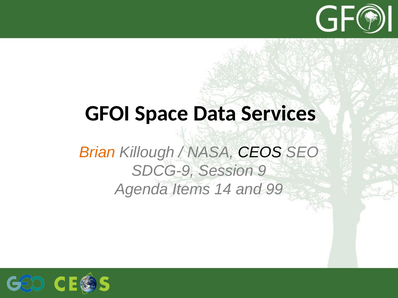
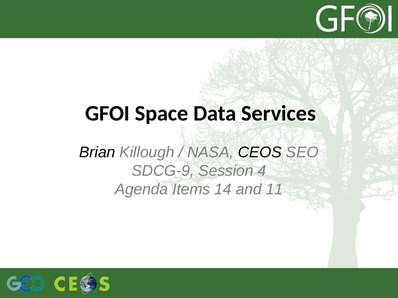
Brian colour: orange -> black (97, 152)
9: 9 -> 4 (262, 171)
99: 99 -> 11 (274, 190)
